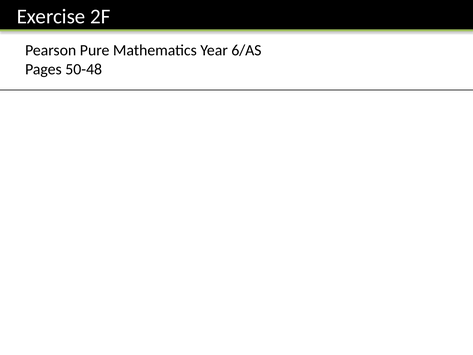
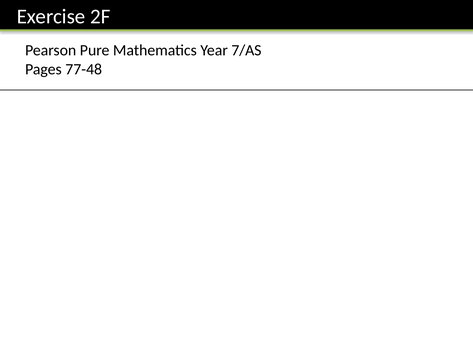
6/AS: 6/AS -> 7/AS (246, 50)
50-48: 50-48 -> 77-48 (84, 69)
